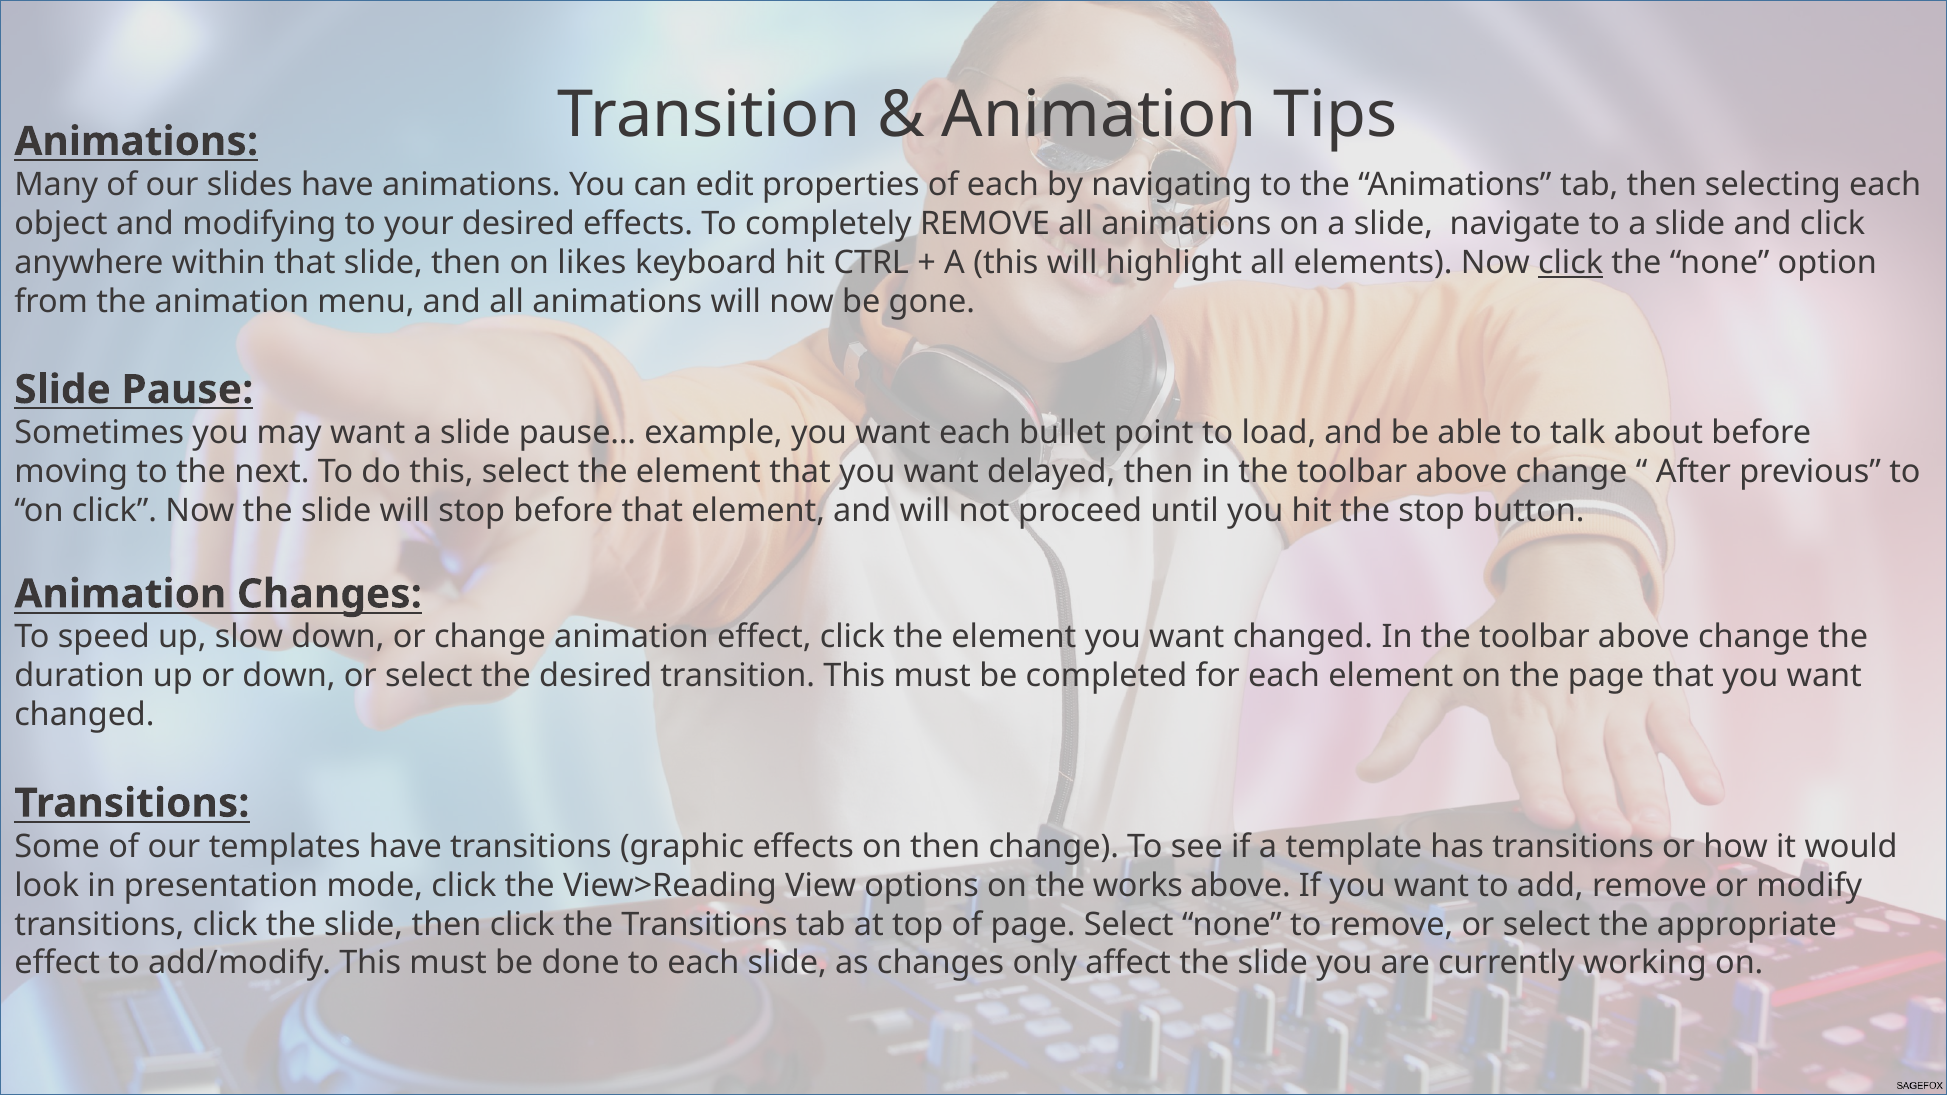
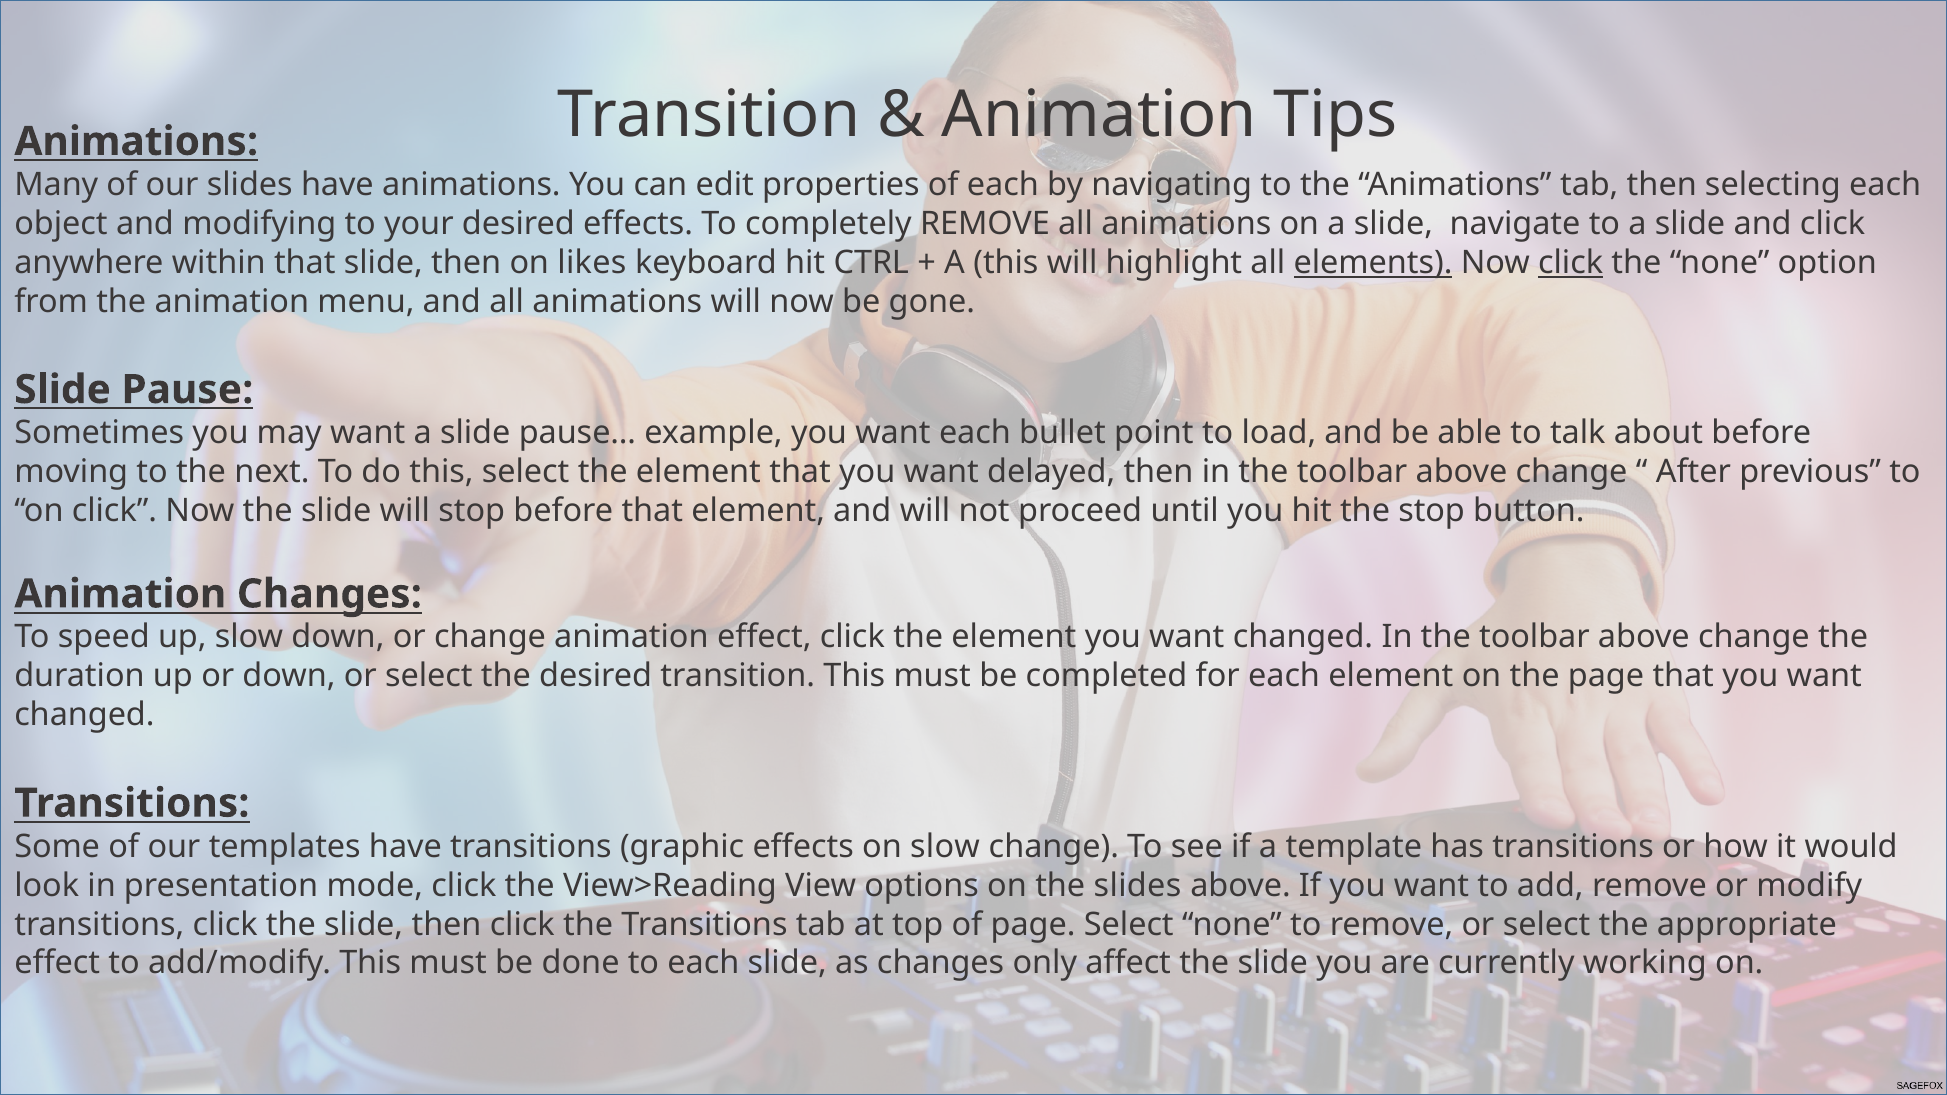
elements underline: none -> present (1373, 263)
on then: then -> slow (945, 847)
the works: works -> slides (1138, 886)
